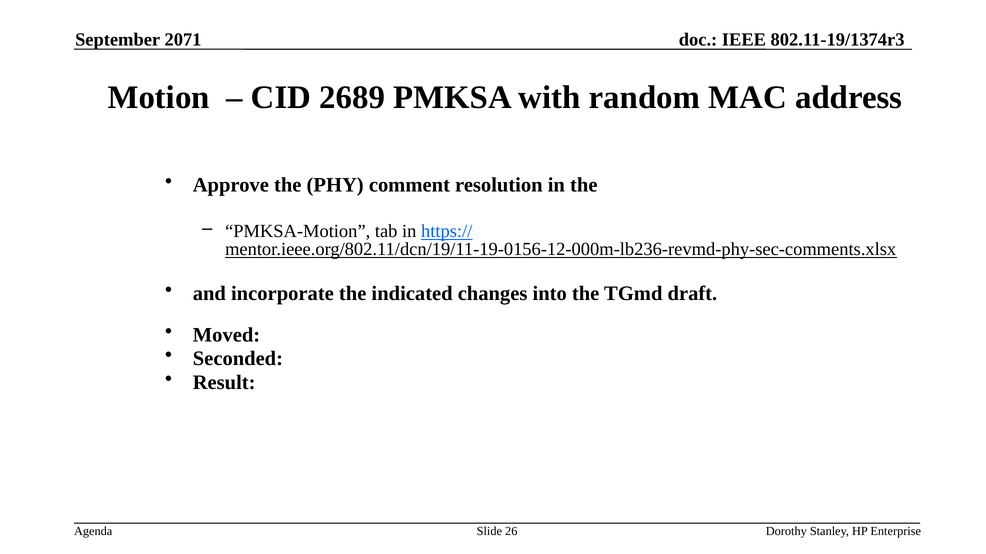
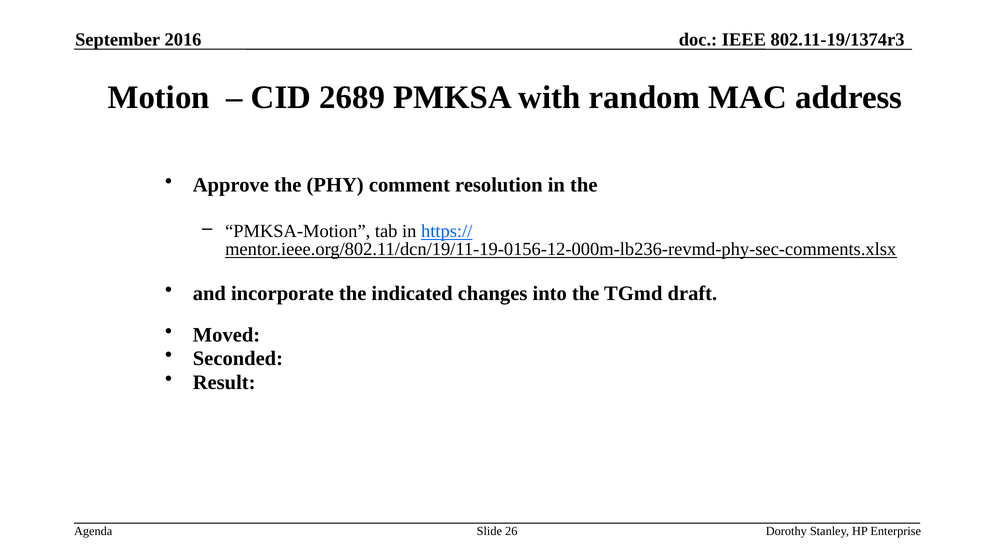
2071: 2071 -> 2016 (183, 39)
